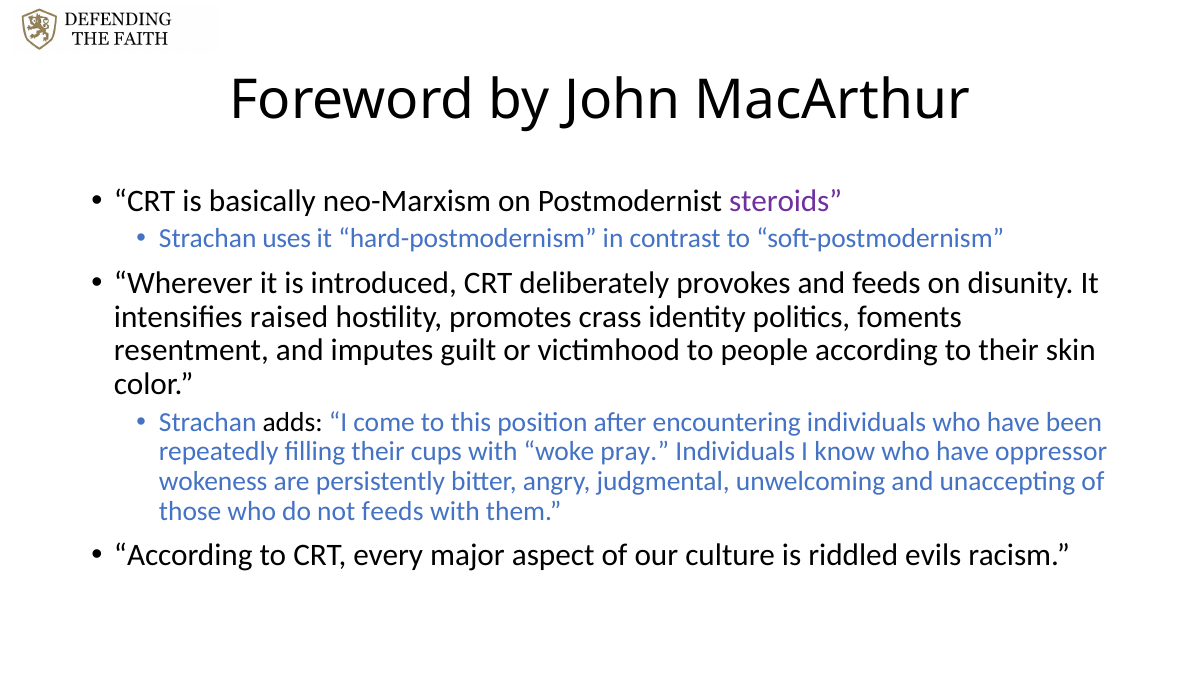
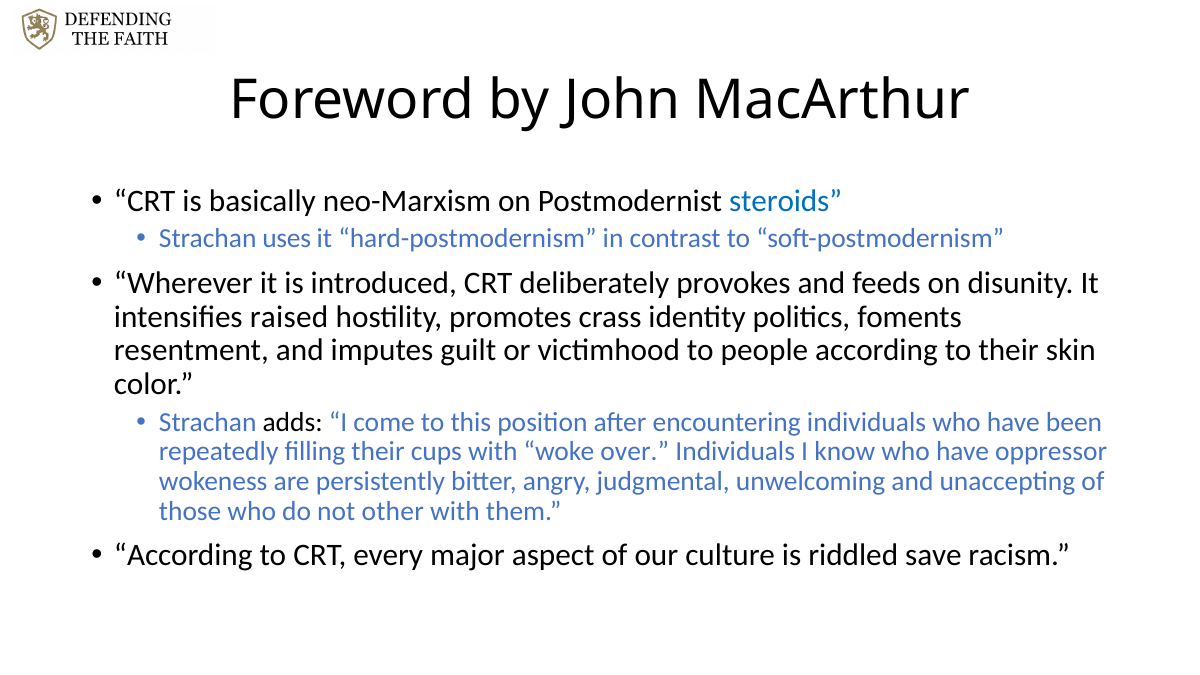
steroids colour: purple -> blue (786, 201)
pray: pray -> over (635, 452)
not feeds: feeds -> other (393, 511)
evils: evils -> save (933, 555)
